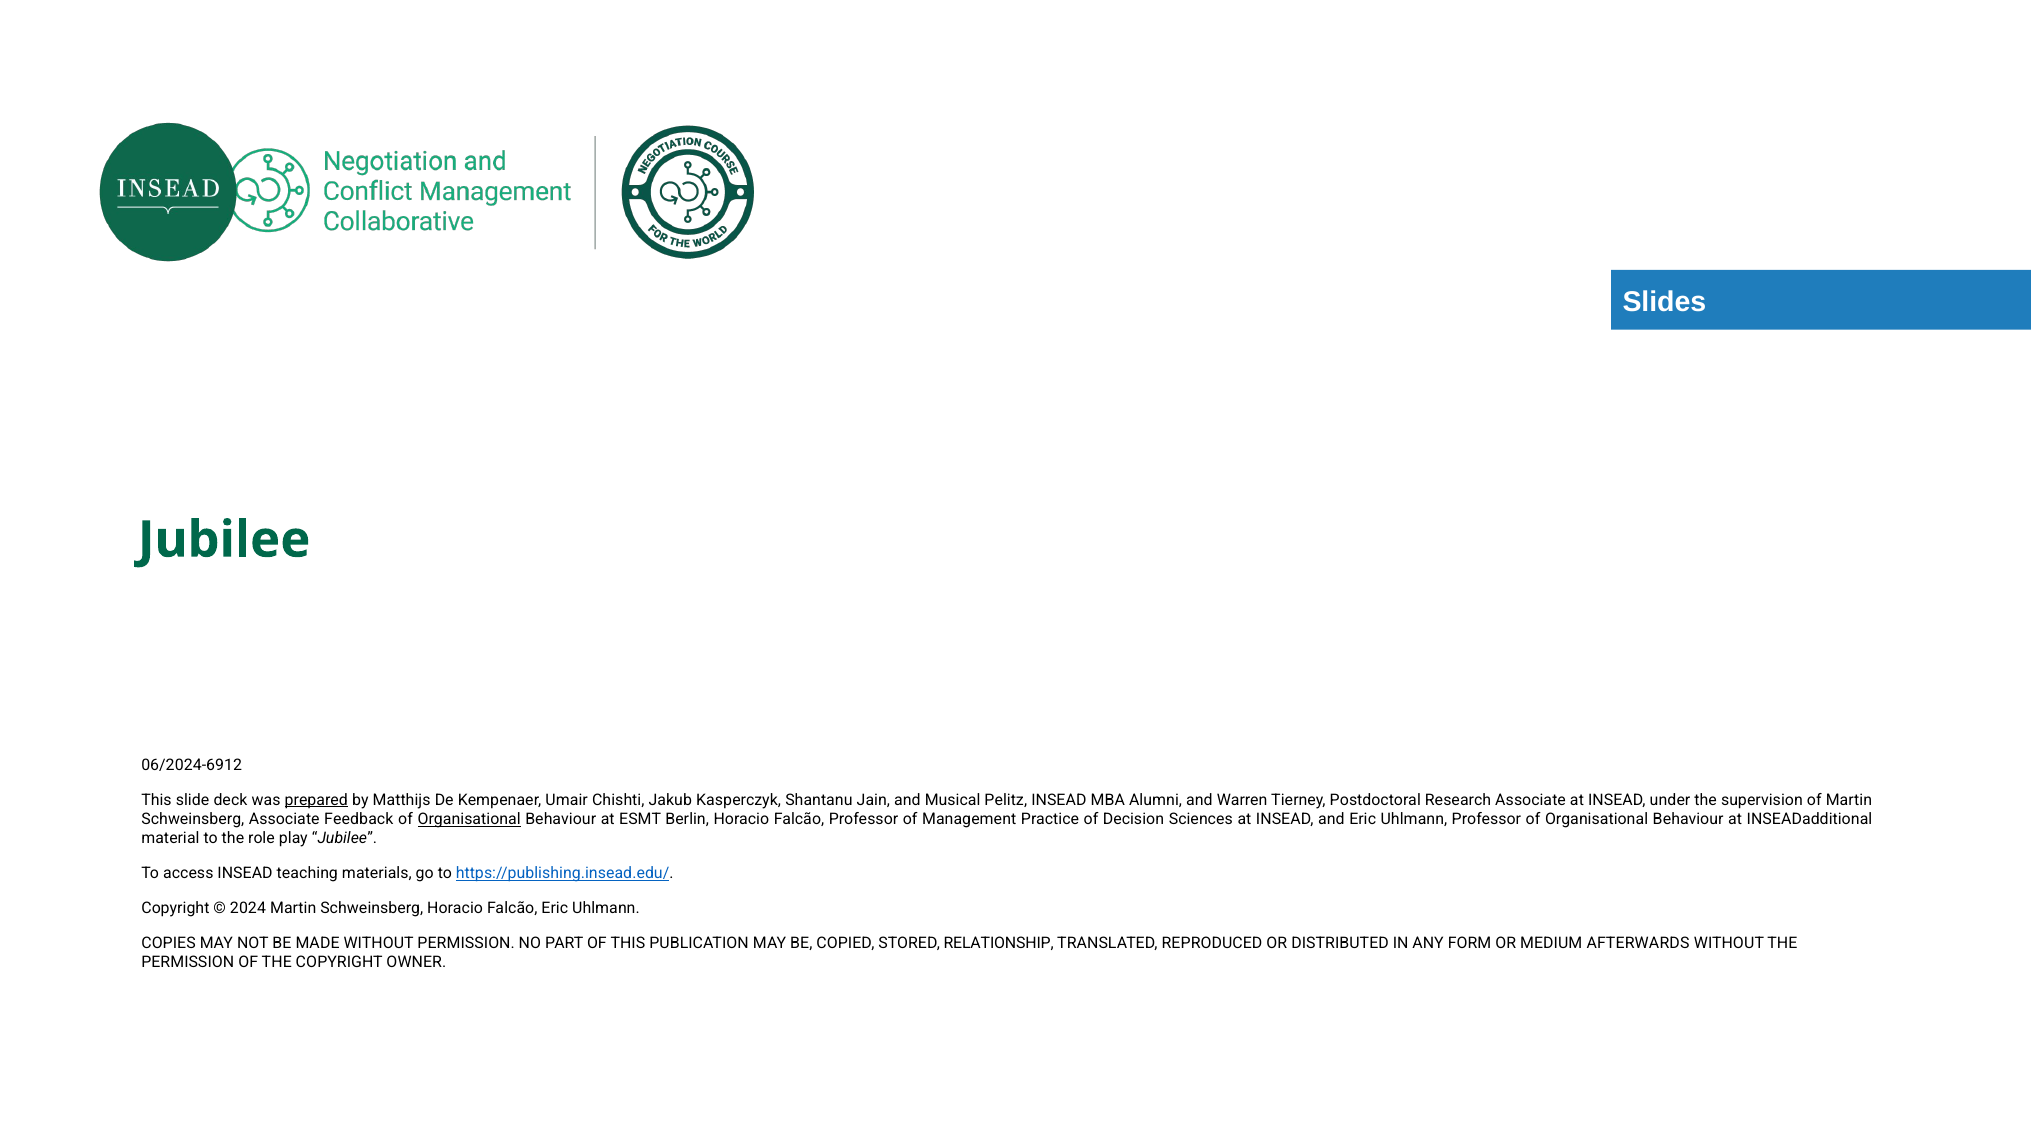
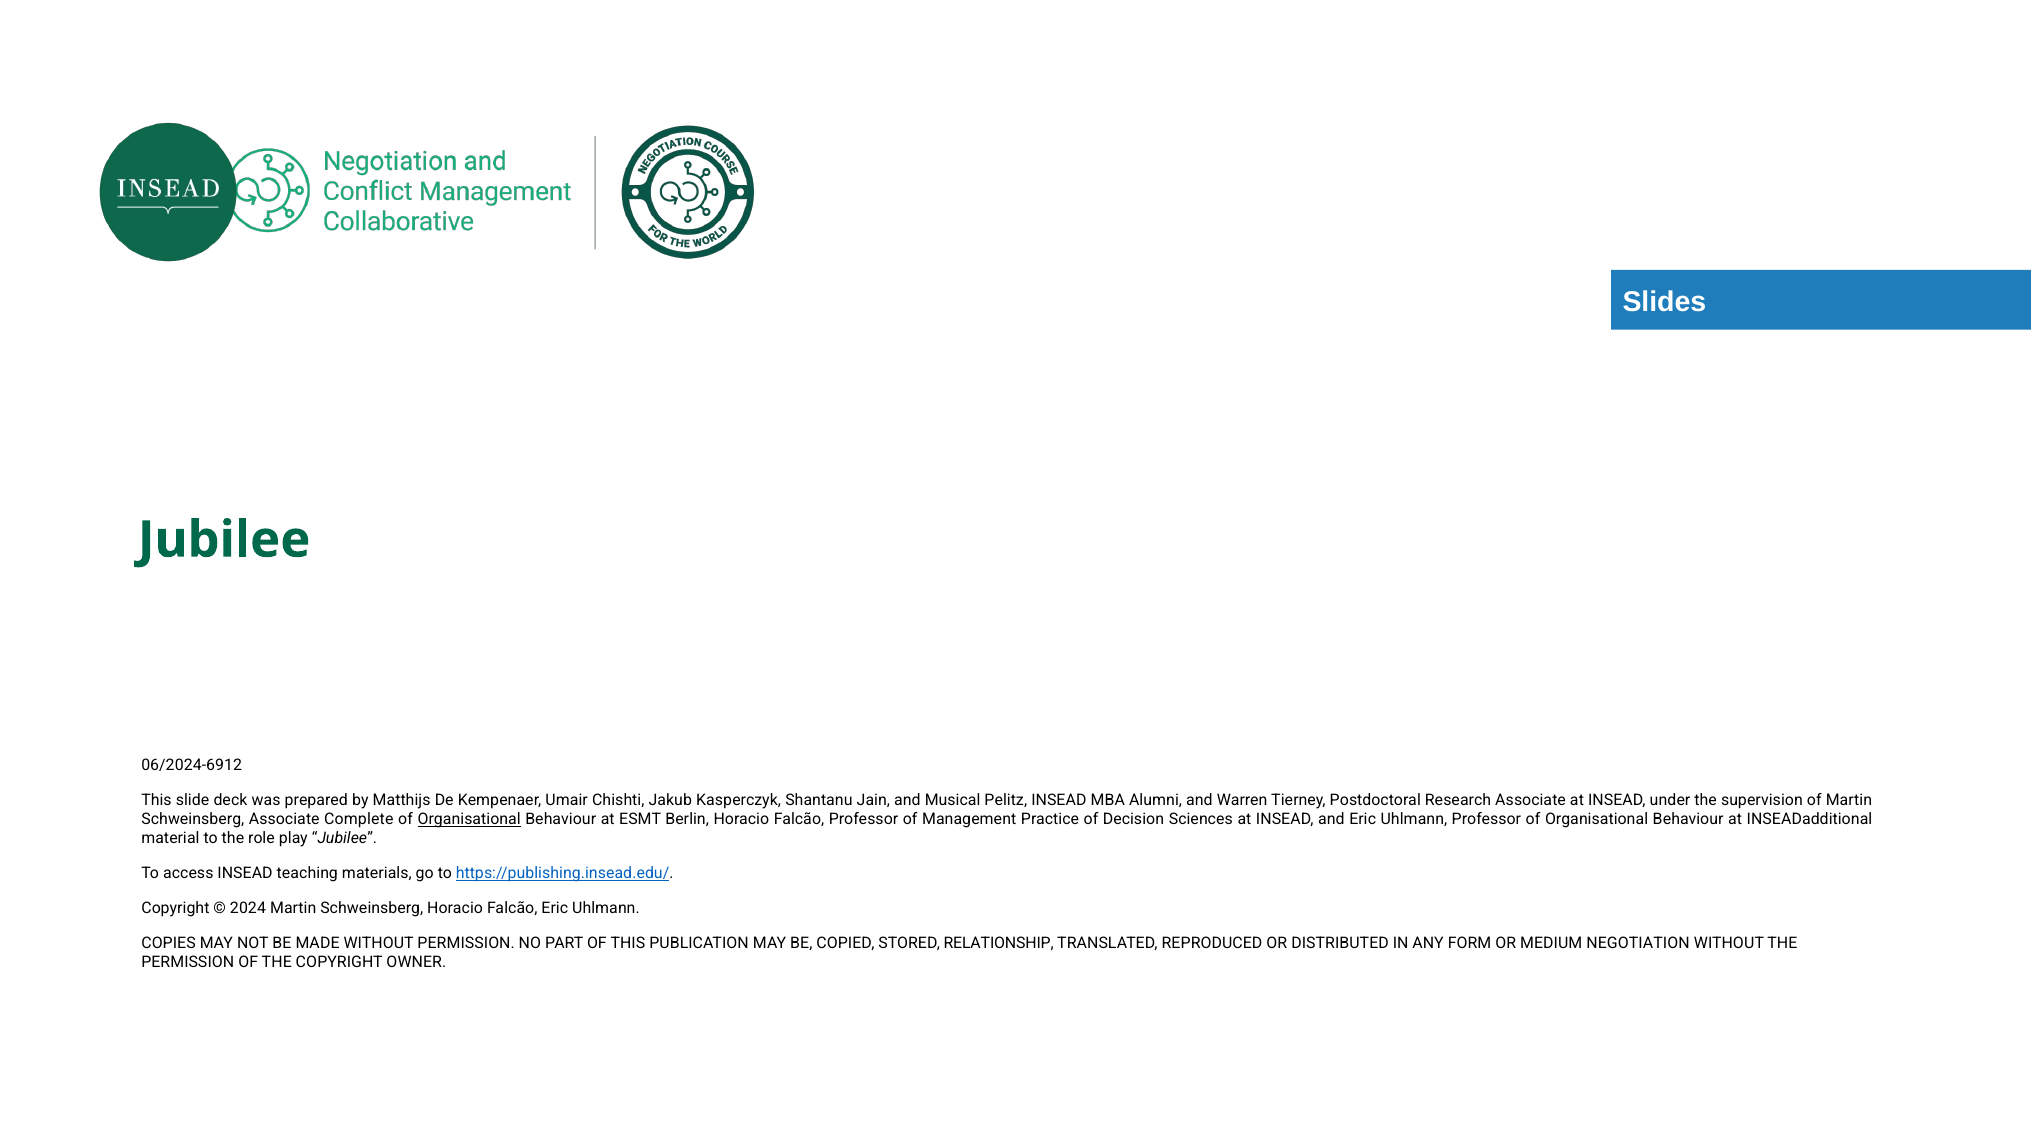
prepared underline: present -> none (316, 800)
Feedback: Feedback -> Complete (359, 819)
AFTERWARDS: AFTERWARDS -> NEGOTIATION (1638, 943)
